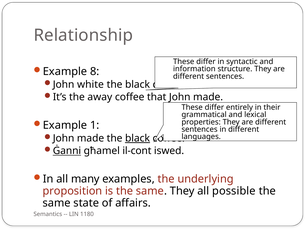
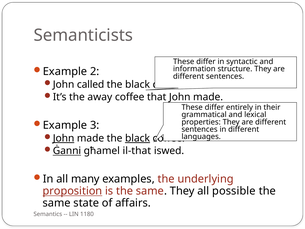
Relationship: Relationship -> Semanticists (83, 35)
8: 8 -> 2 (95, 71)
white: white -> called (91, 84)
1: 1 -> 3 (95, 125)
John underline: none -> present (64, 138)
il-cont: il-cont -> il-that (137, 151)
proposition underline: none -> present (72, 191)
